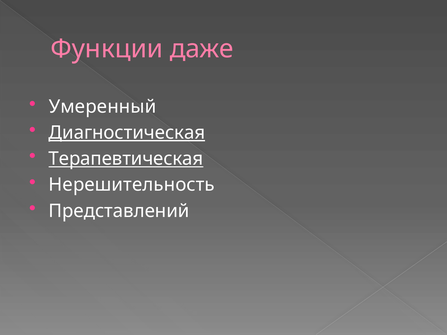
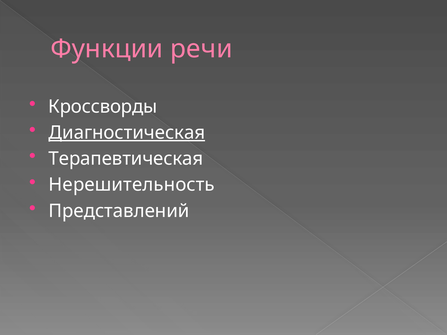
даже: даже -> речи (201, 49)
Умеренный: Умеренный -> Кроссворды (103, 107)
Терапевтическая underline: present -> none (126, 159)
